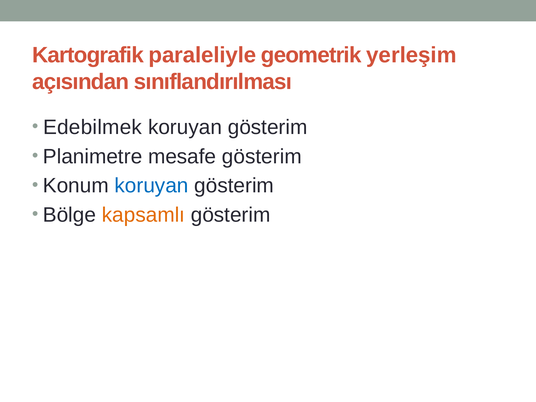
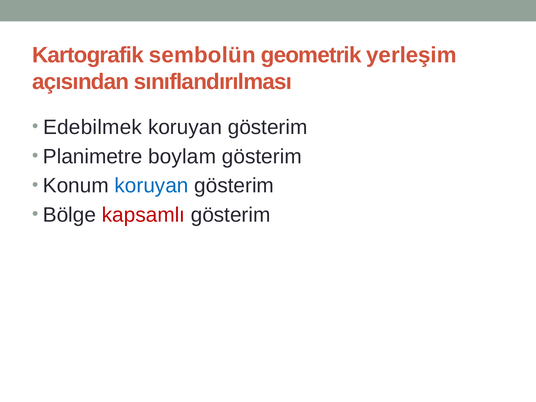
paraleliyle: paraleliyle -> sembolün (202, 55)
mesafe: mesafe -> boylam (182, 157)
kapsamlı colour: orange -> red (143, 215)
